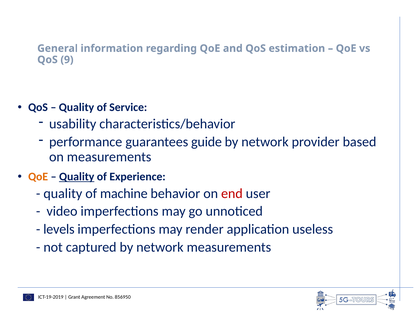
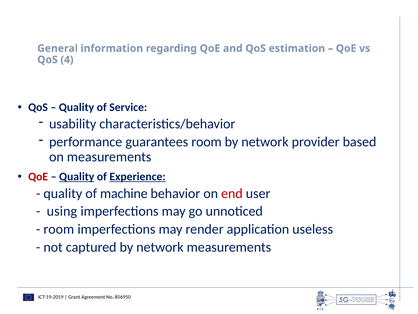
9: 9 -> 4 (67, 60)
guarantees guide: guide -> room (207, 142)
QoE colour: orange -> red (38, 176)
Experience underline: none -> present (138, 176)
video: video -> using (62, 211)
levels: levels -> room (59, 229)
